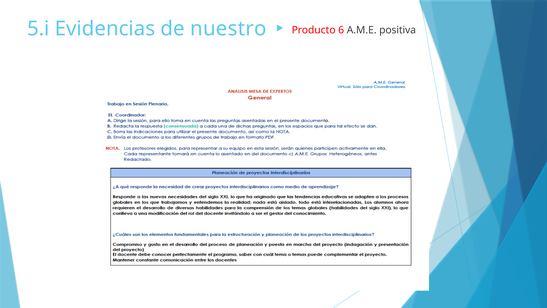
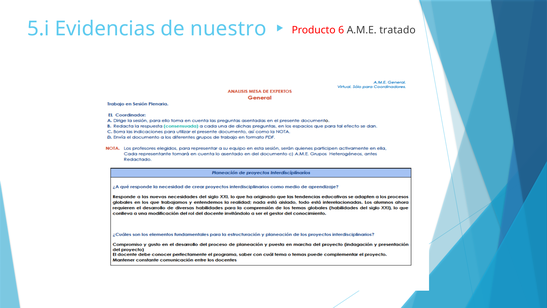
positiva: positiva -> tratado (397, 30)
